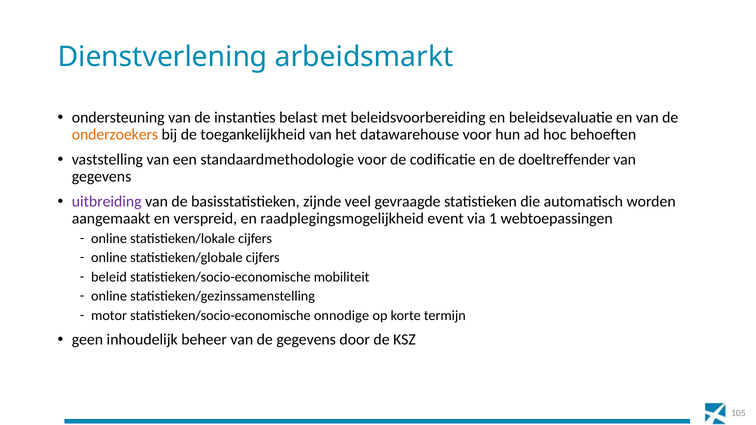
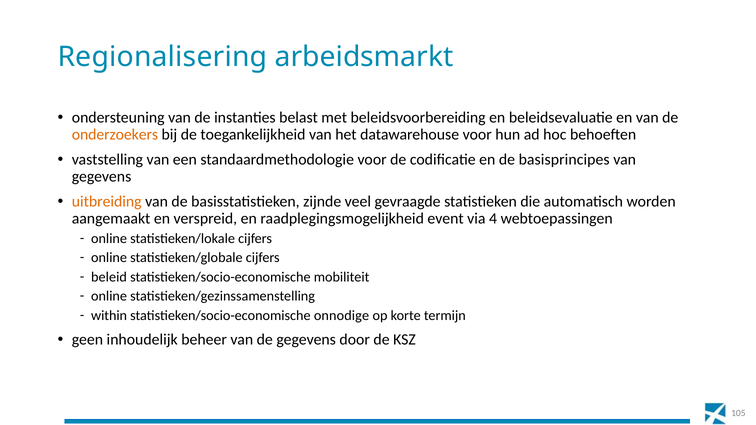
Dienstverlening: Dienstverlening -> Regionalisering (162, 57)
doeltreffender: doeltreffender -> basisprincipes (564, 160)
uitbreiding colour: purple -> orange (107, 202)
1: 1 -> 4 (493, 219)
motor: motor -> within (109, 316)
